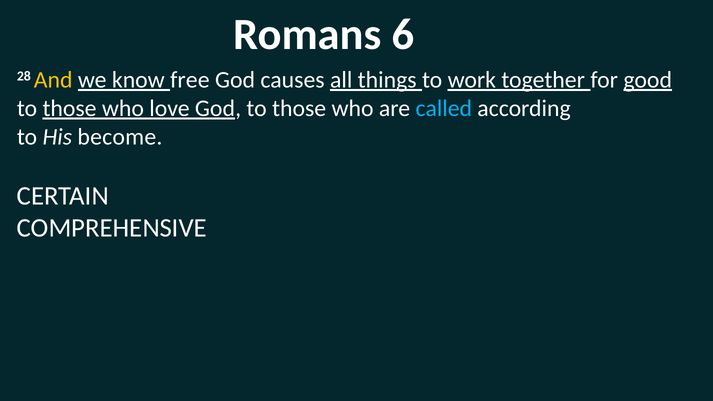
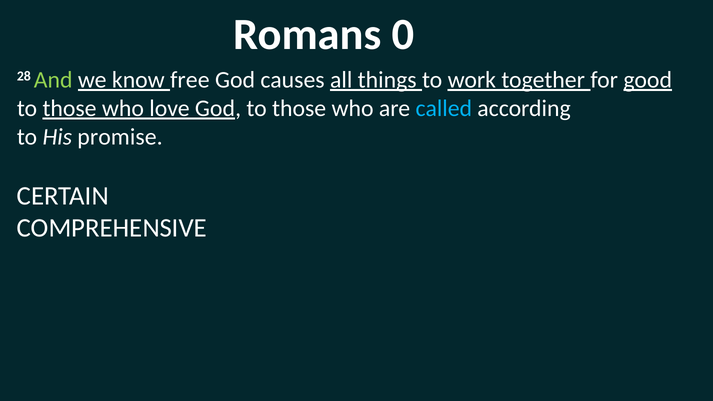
6: 6 -> 0 (403, 34)
And colour: yellow -> light green (53, 80)
become: become -> promise (120, 137)
